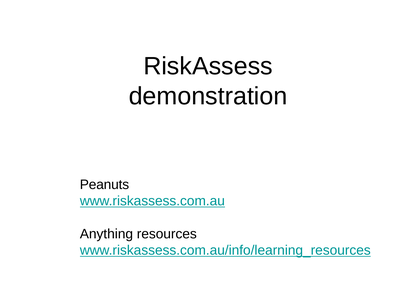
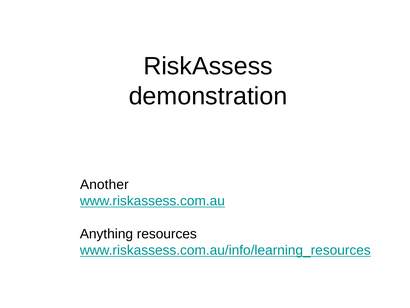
Peanuts: Peanuts -> Another (104, 184)
